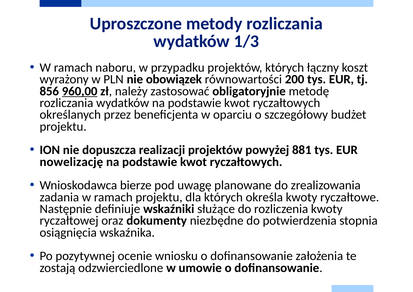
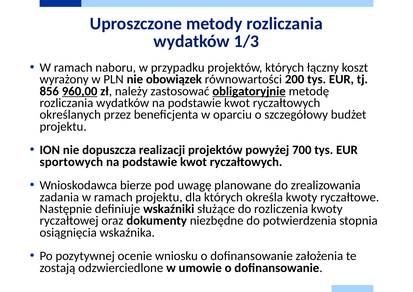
obligatoryjnie underline: none -> present (249, 91)
881: 881 -> 700 (302, 150)
nowelizację: nowelizację -> sportowych (71, 162)
